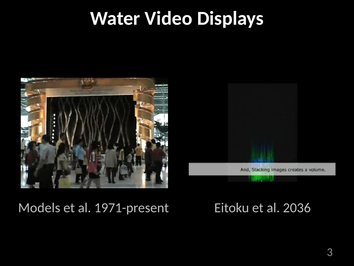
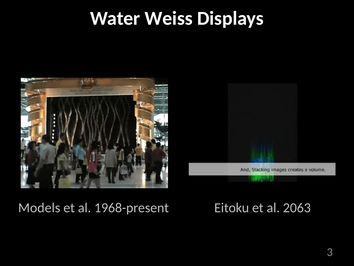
Video: Video -> Weiss (169, 18)
1971-present: 1971-present -> 1968-present (132, 207)
2036: 2036 -> 2063 (297, 207)
